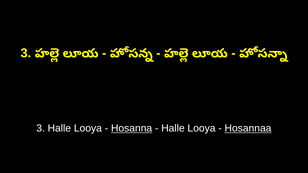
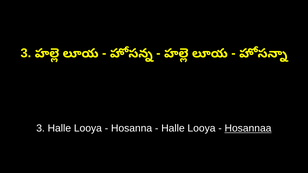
Hosanna underline: present -> none (132, 129)
